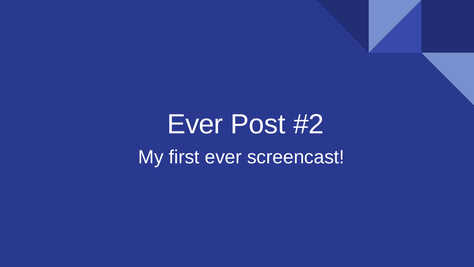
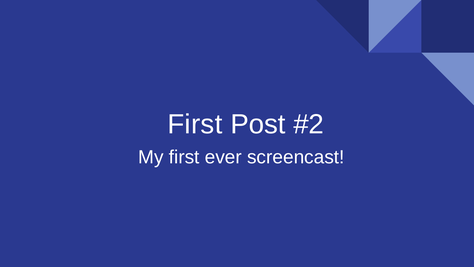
Ever: Ever -> First (195, 124)
